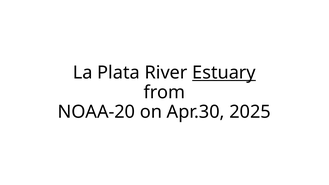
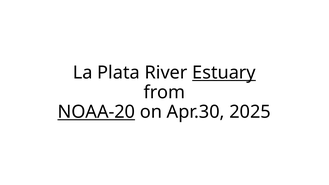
NOAA-20 underline: none -> present (96, 112)
